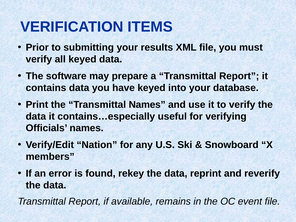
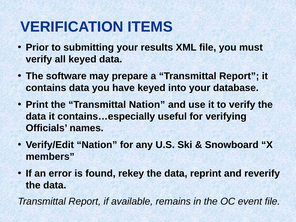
Transmittal Names: Names -> Nation (147, 105)
